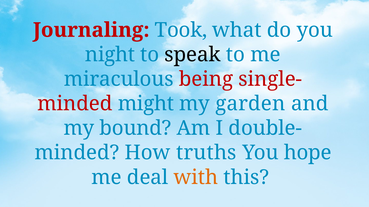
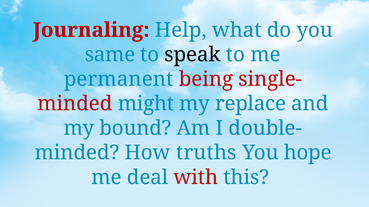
Took: Took -> Help (181, 30)
night: night -> same (110, 55)
miraculous: miraculous -> permanent (119, 79)
garden: garden -> replace (251, 104)
with colour: orange -> red (196, 178)
